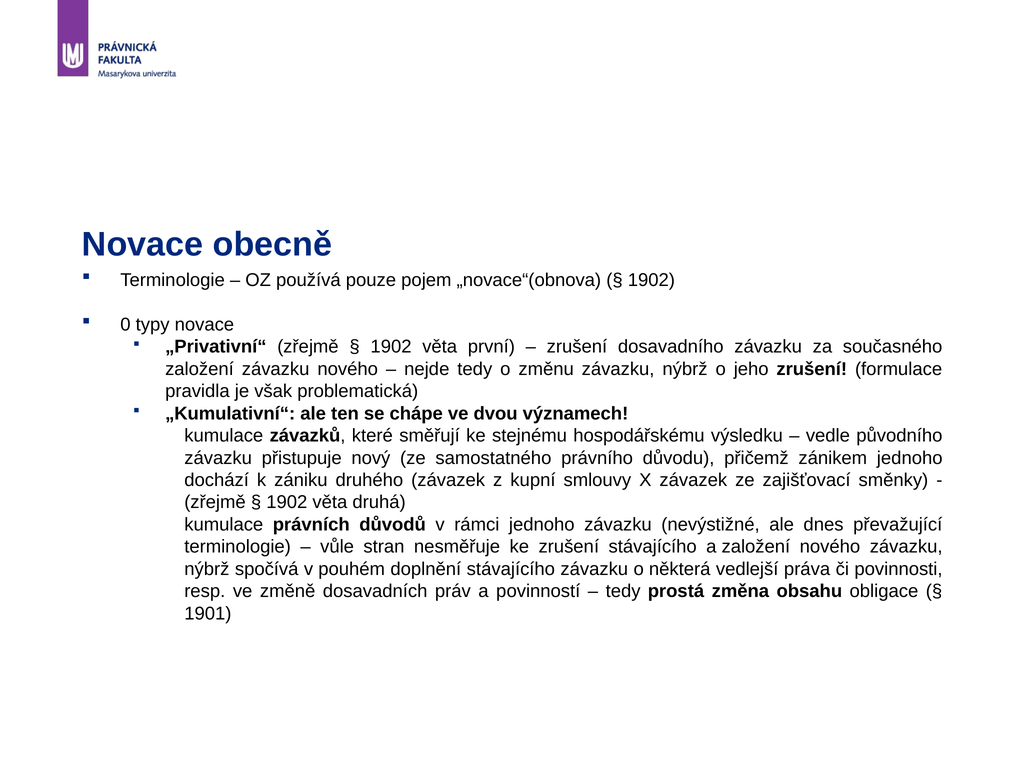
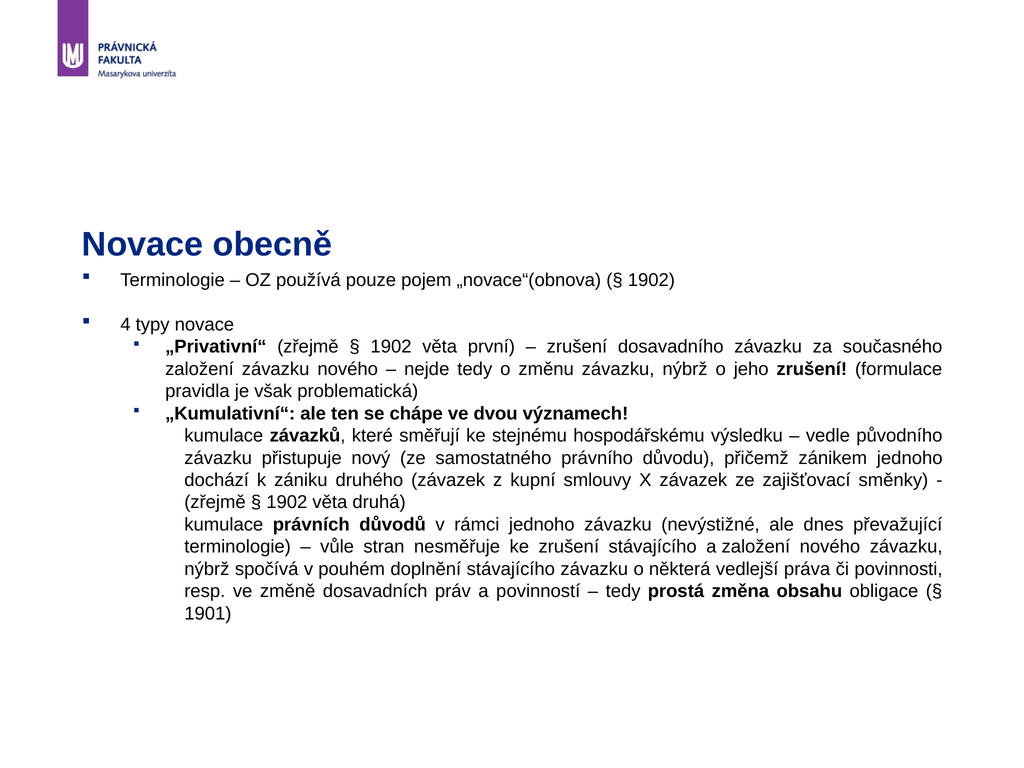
0: 0 -> 4 (125, 325)
